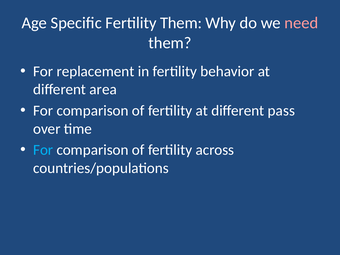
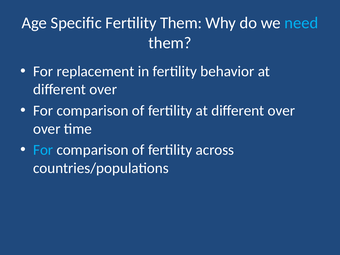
need colour: pink -> light blue (301, 23)
area: area -> over (103, 89)
fertility at different pass: pass -> over (281, 111)
